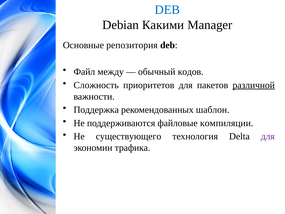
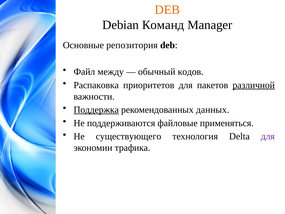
DEB colour: blue -> orange (167, 10)
Какими: Какими -> Команд (163, 25)
Сложность: Сложность -> Распаковка (96, 85)
Поддержка underline: none -> present (96, 110)
шаблон: шаблон -> данных (213, 110)
компиляции: компиляции -> применяться (227, 123)
